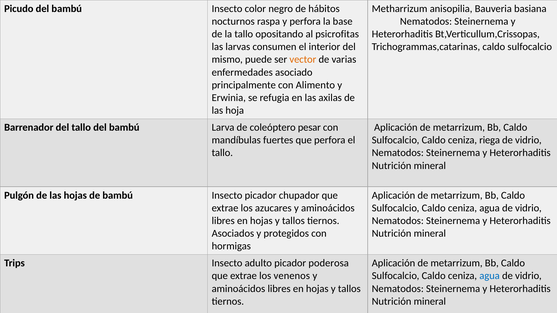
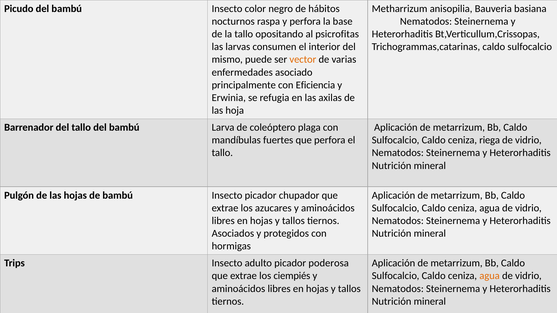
Alimento: Alimento -> Eficiencia (315, 85)
pesar: pesar -> plaga (309, 128)
venenos: venenos -> ciempiés (292, 276)
agua colour: blue -> orange (490, 276)
